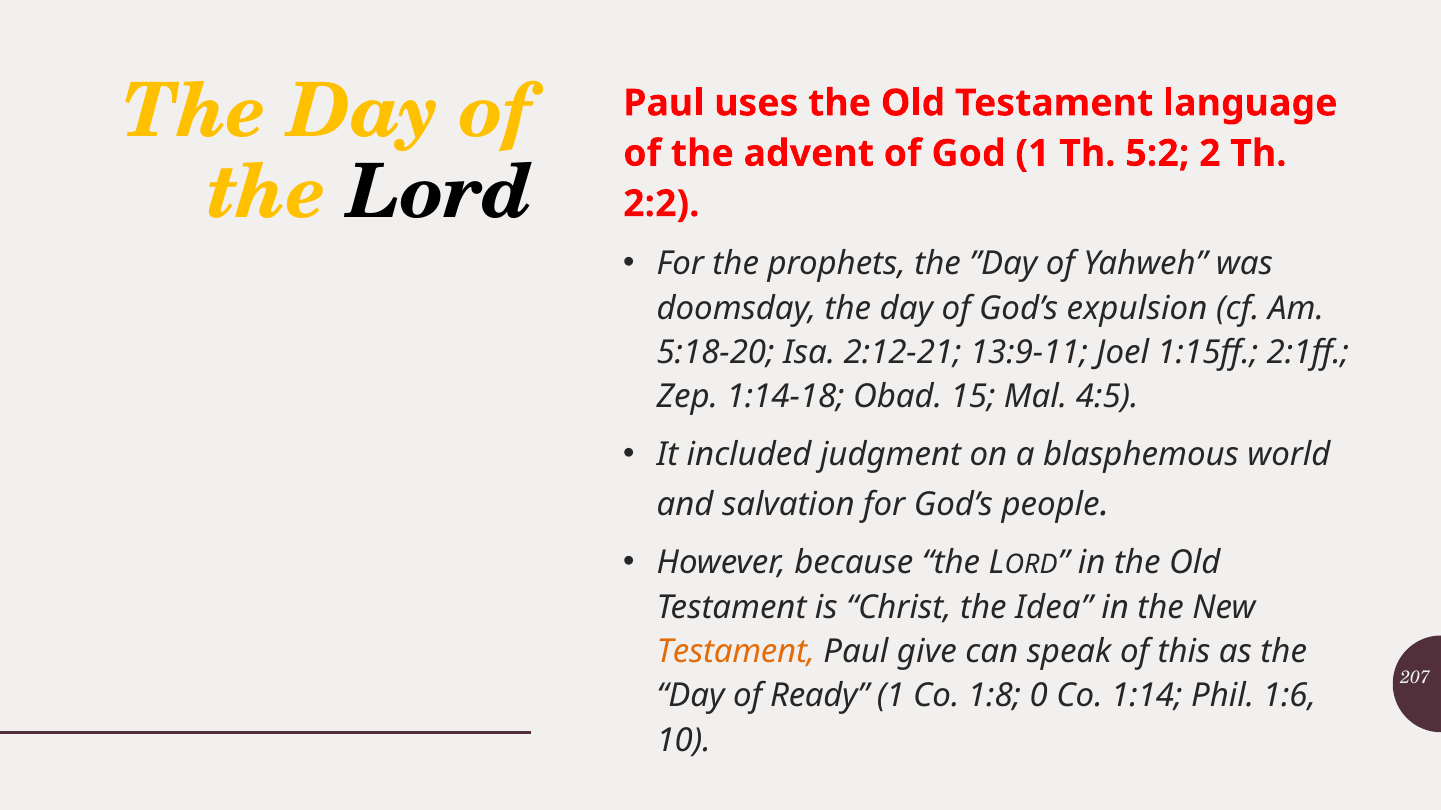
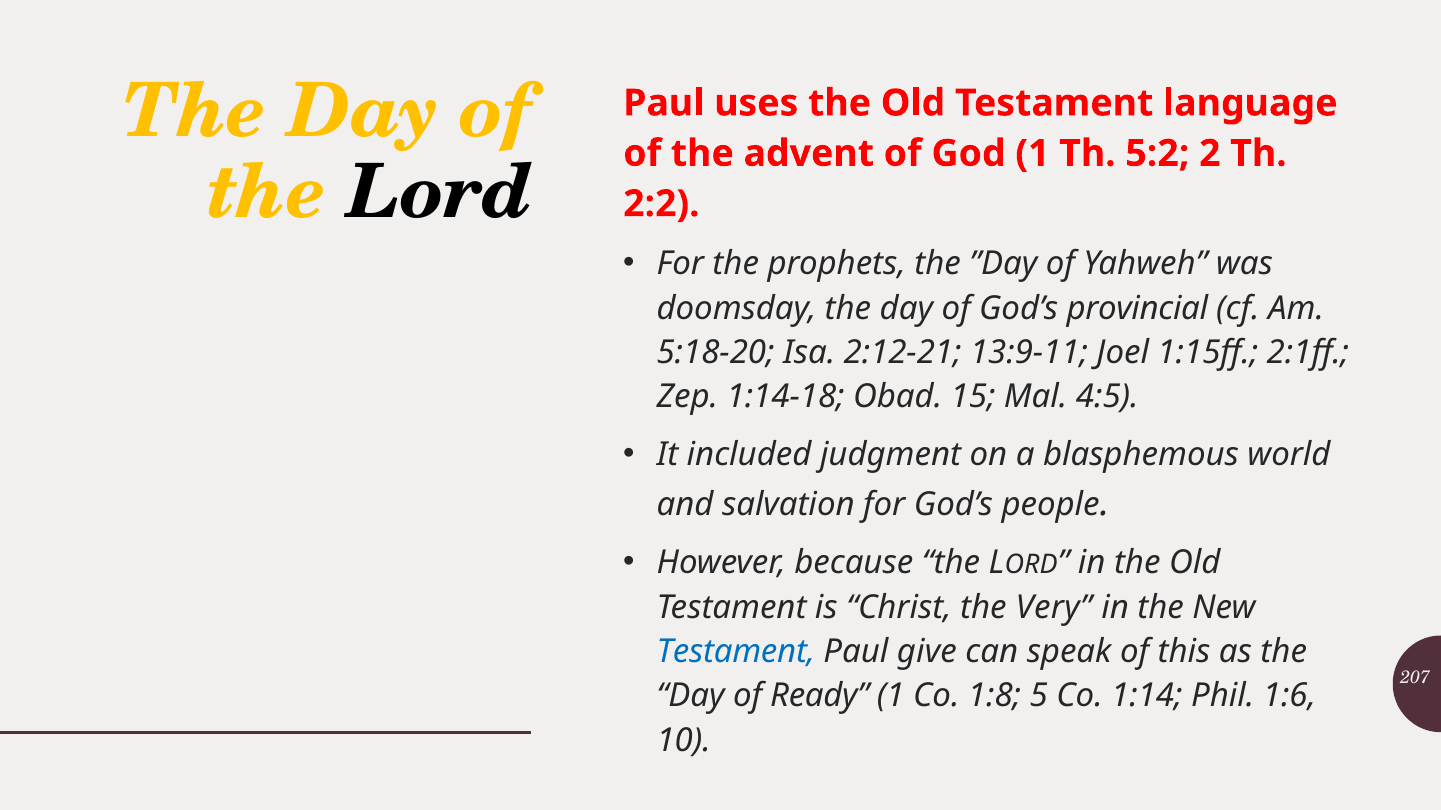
expulsion: expulsion -> provincial (1137, 309)
Idea: Idea -> Very (1054, 608)
Testament colour: orange -> blue (736, 652)
0: 0 -> 5 (1039, 696)
